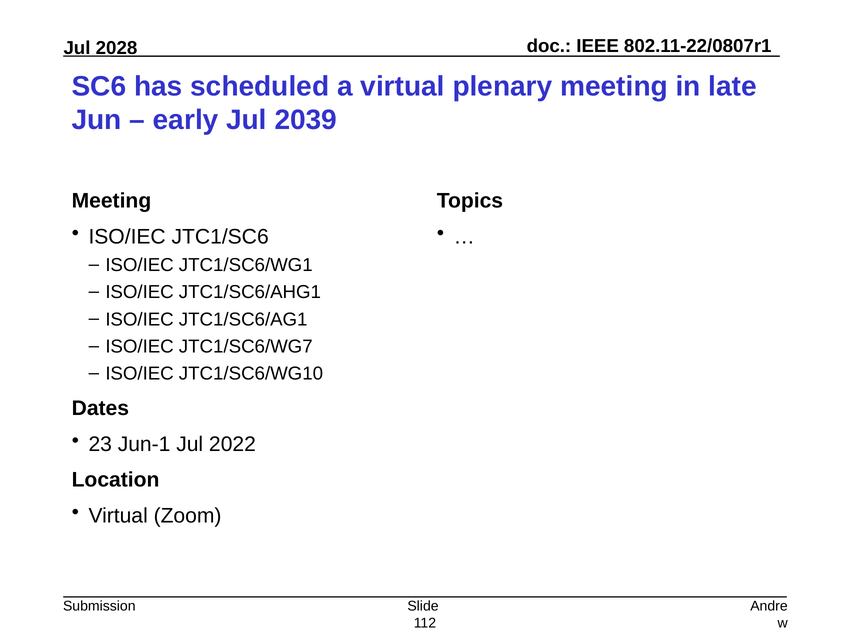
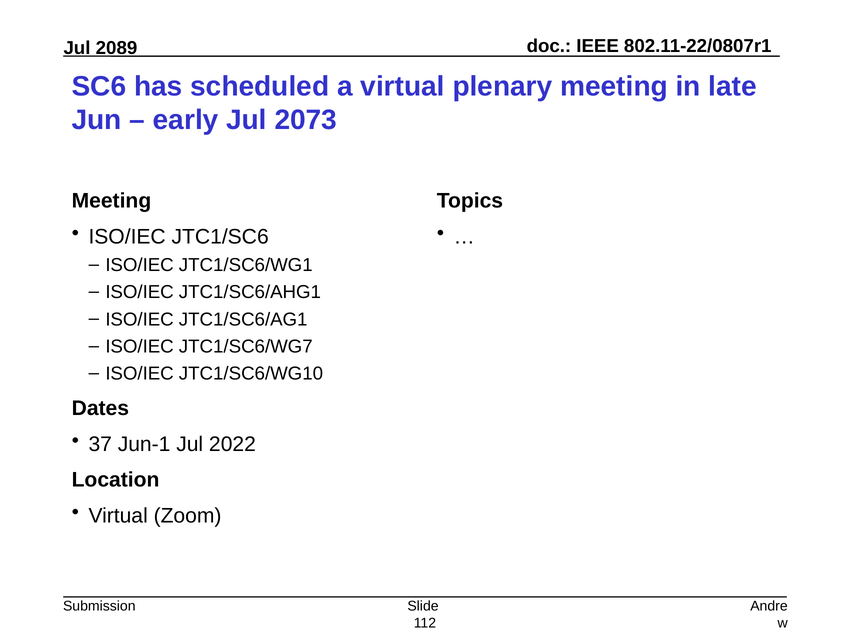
2028: 2028 -> 2089 (117, 48)
2039: 2039 -> 2073 (306, 120)
23: 23 -> 37 (100, 444)
